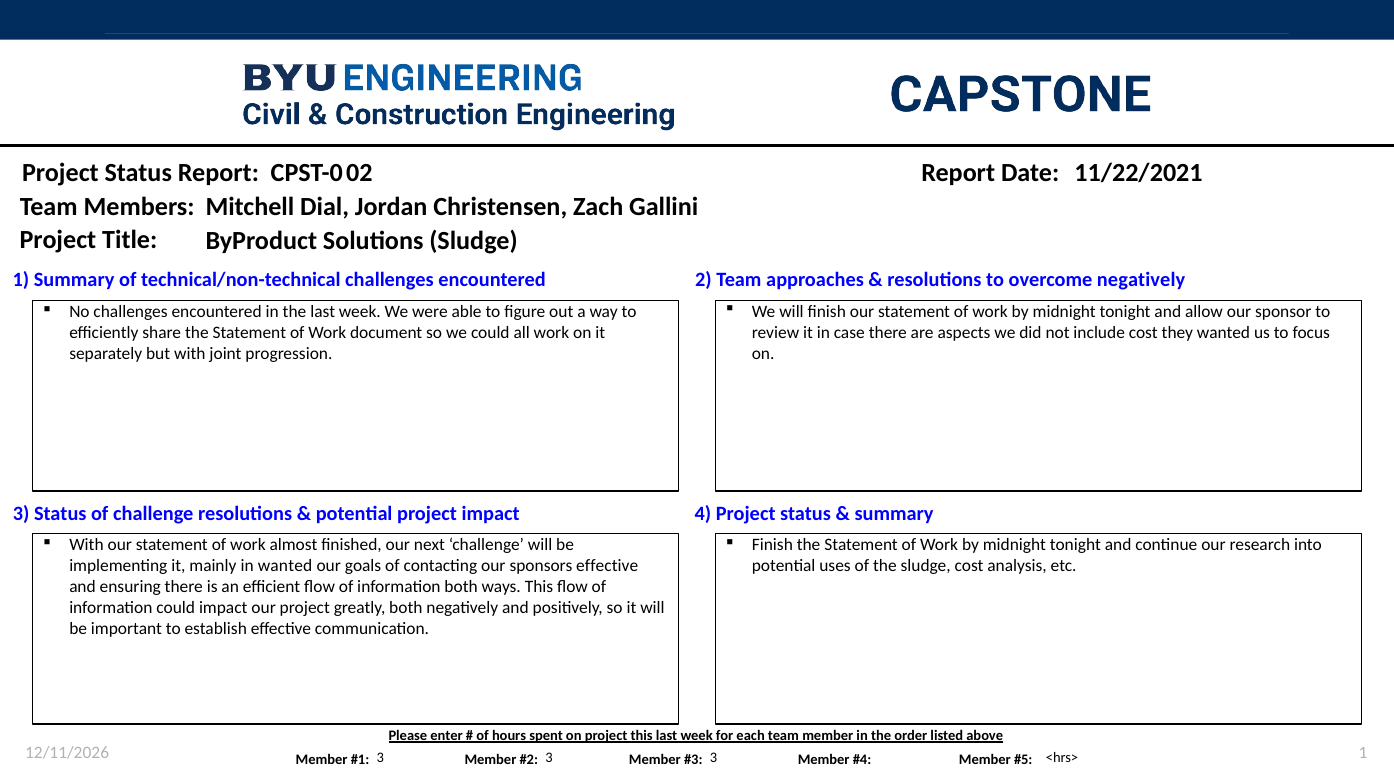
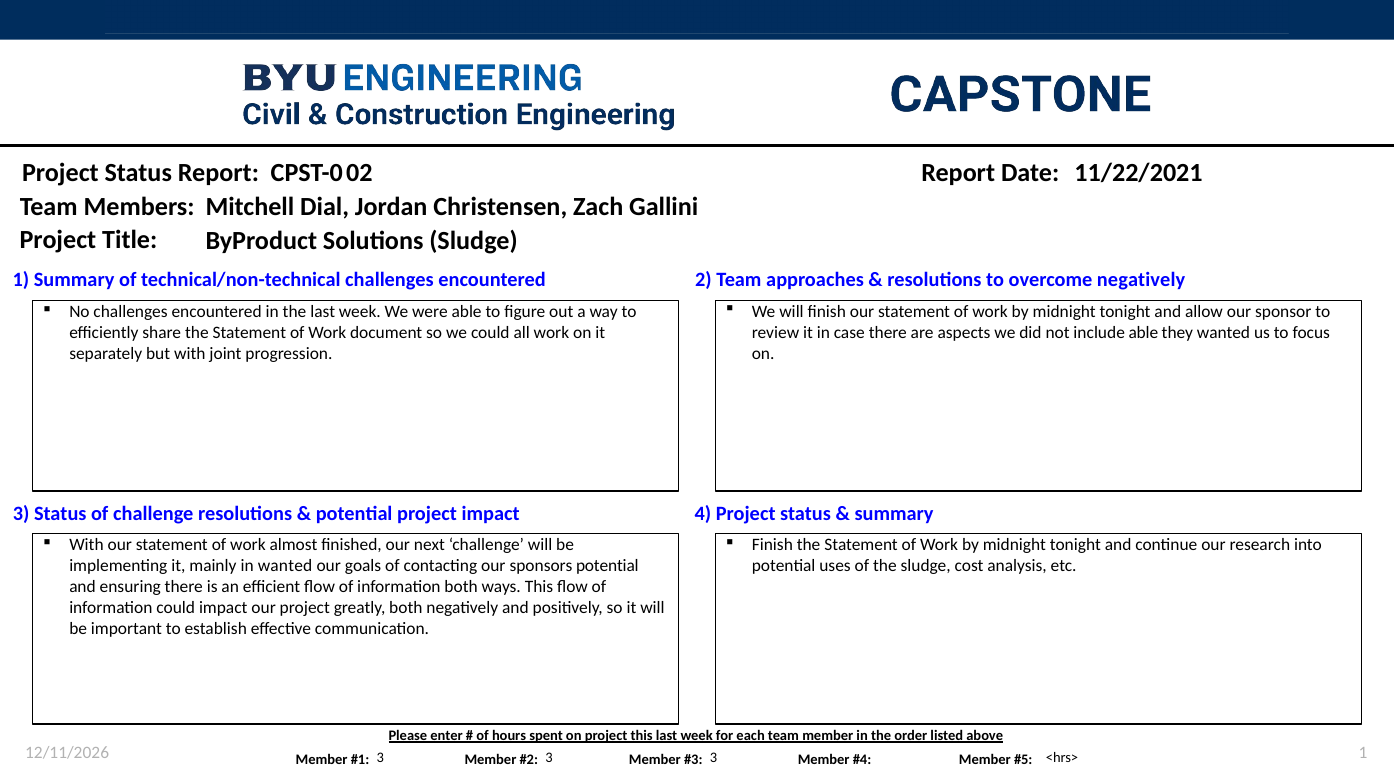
include cost: cost -> able (1143, 333)
sponsors effective: effective -> potential (607, 566)
